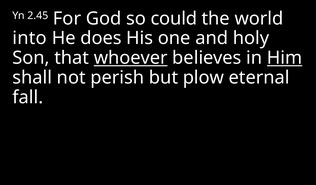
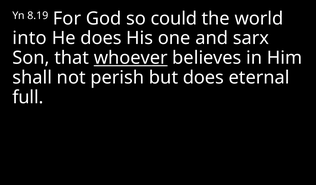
2.45: 2.45 -> 8.19 (38, 16)
holy: holy -> sarx (251, 38)
Him underline: present -> none (285, 58)
but plow: plow -> does (203, 78)
fall: fall -> full (28, 97)
